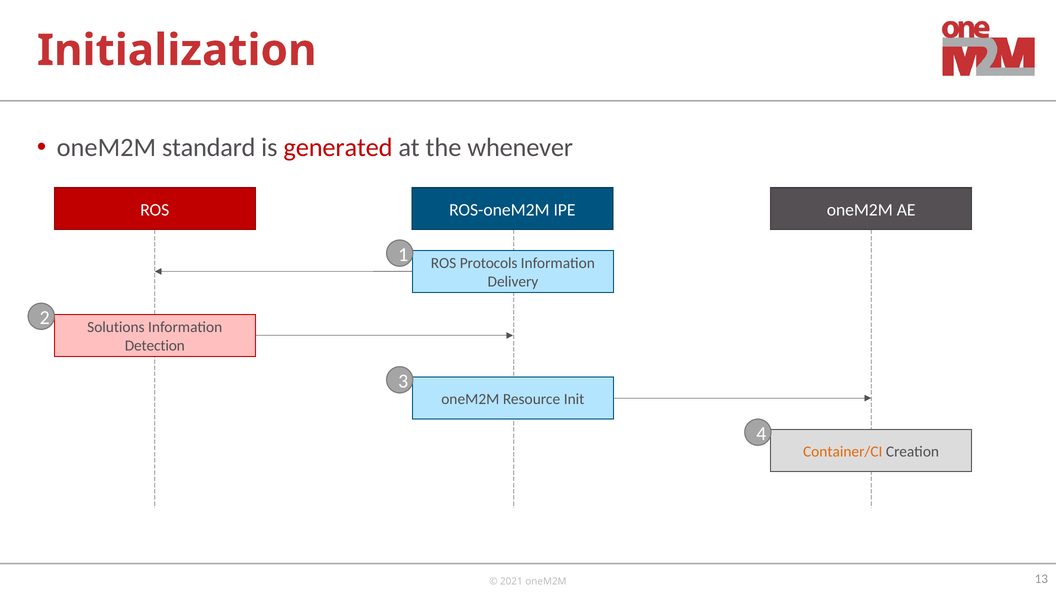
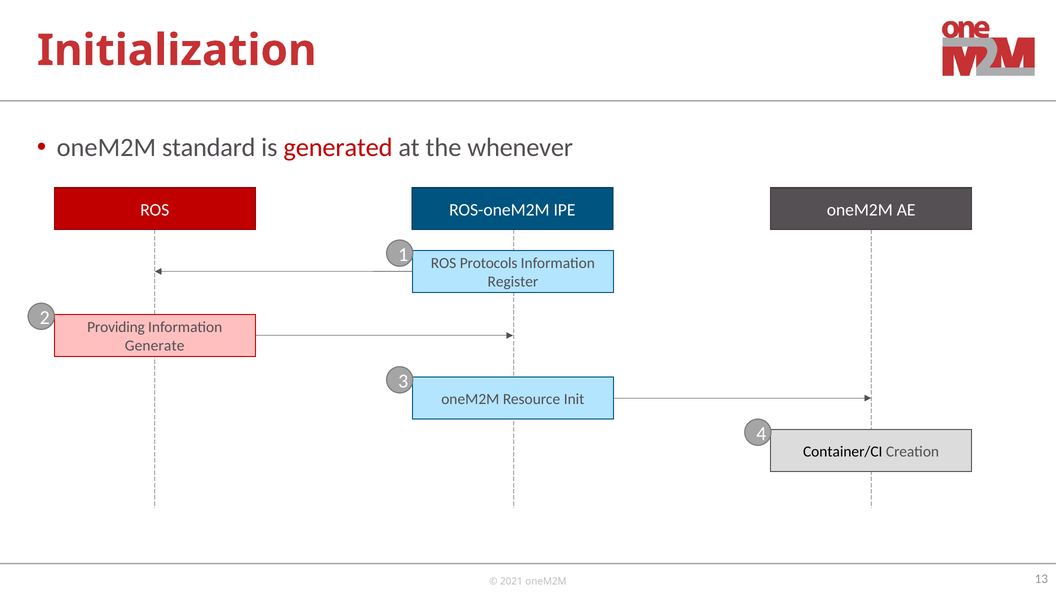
Delivery: Delivery -> Register (513, 282)
Solutions: Solutions -> Providing (116, 327)
Detection: Detection -> Generate (155, 346)
Container/CI colour: orange -> black (843, 452)
